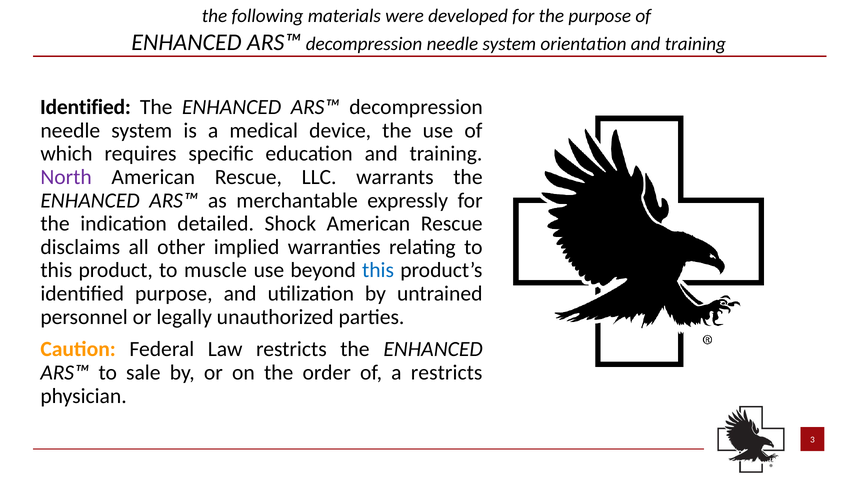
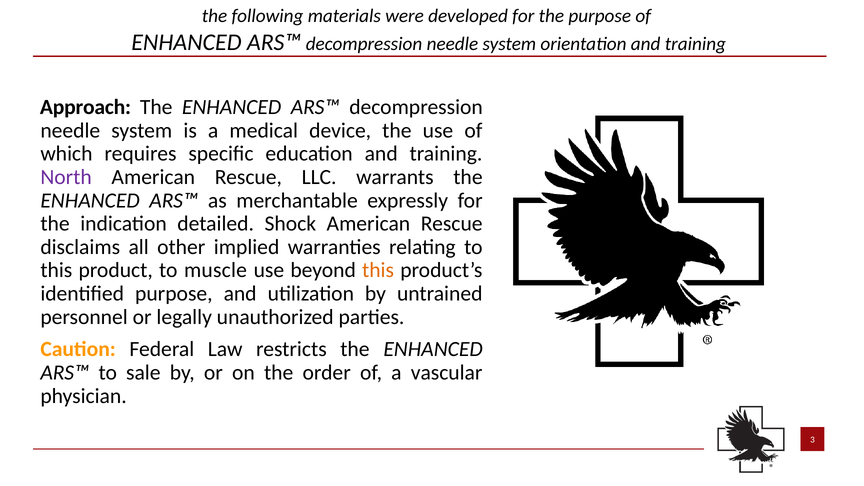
Identified: Identified -> Approach (85, 107)
this colour: blue -> orange (378, 270)
a restricts: restricts -> vascular (447, 373)
